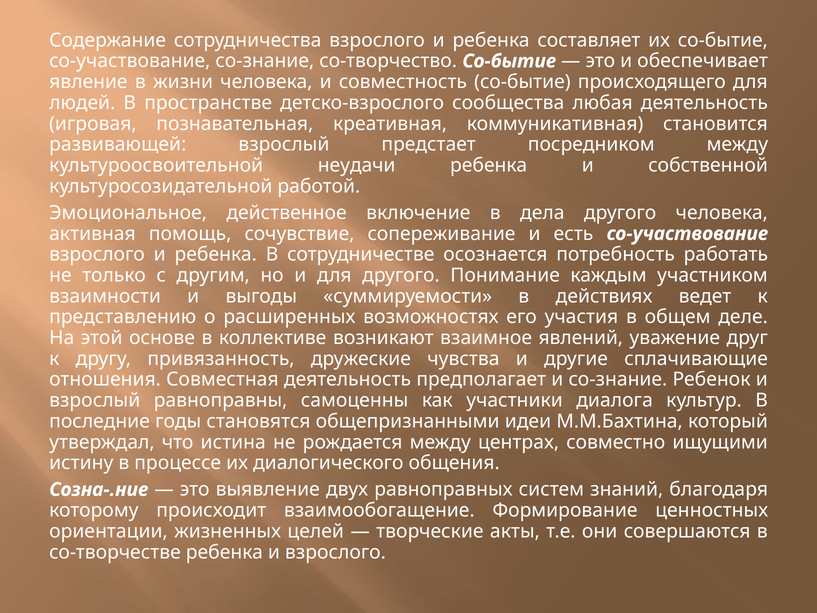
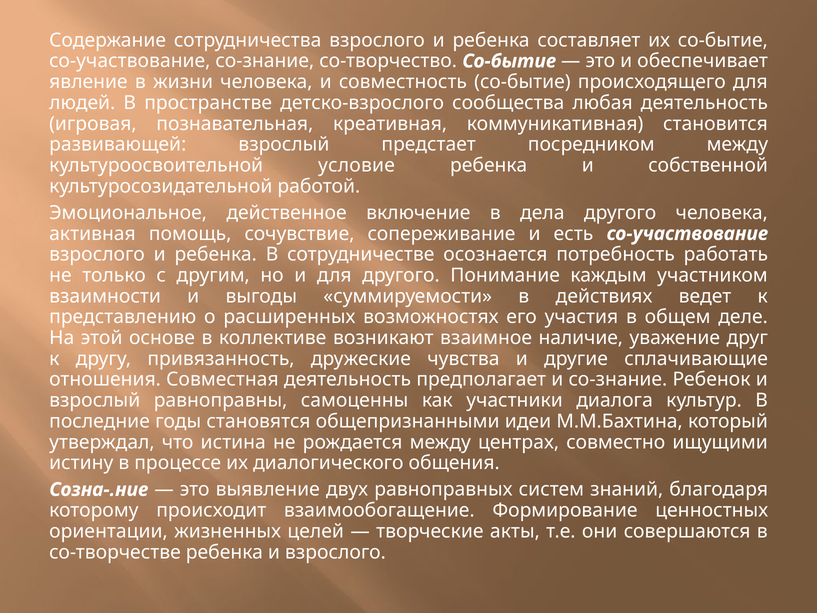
неудачи: неудачи -> условие (357, 165)
явлений: явлений -> наличие (581, 338)
